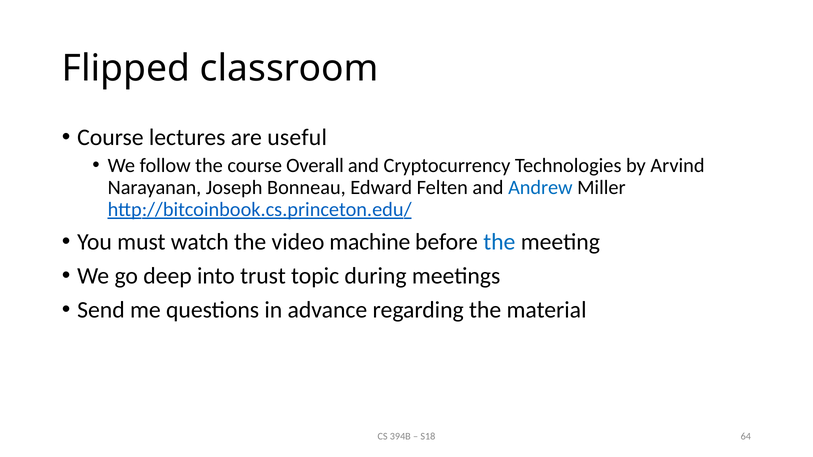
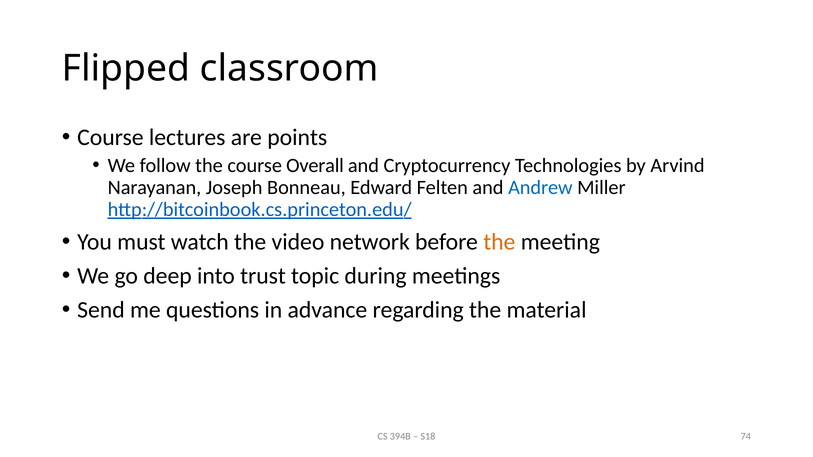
useful: useful -> points (297, 137)
machine: machine -> network (370, 242)
the colour: blue -> orange (499, 242)
64: 64 -> 74 (746, 437)
